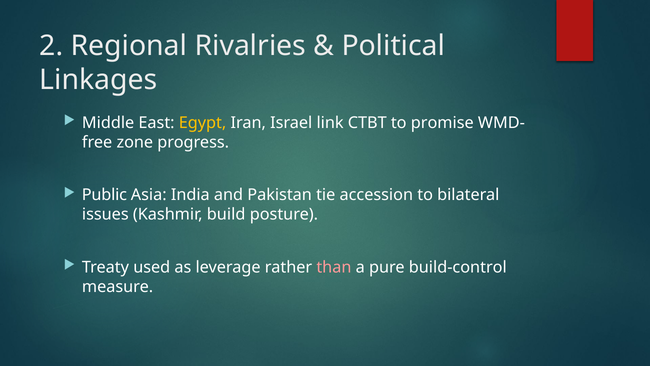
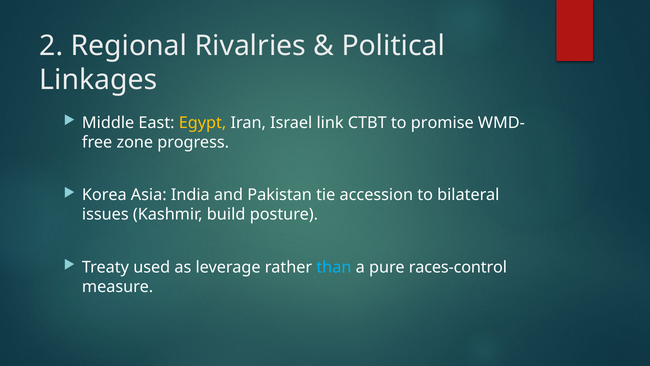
Public: Public -> Korea (104, 195)
than colour: pink -> light blue (334, 267)
build-control: build-control -> races-control (458, 267)
